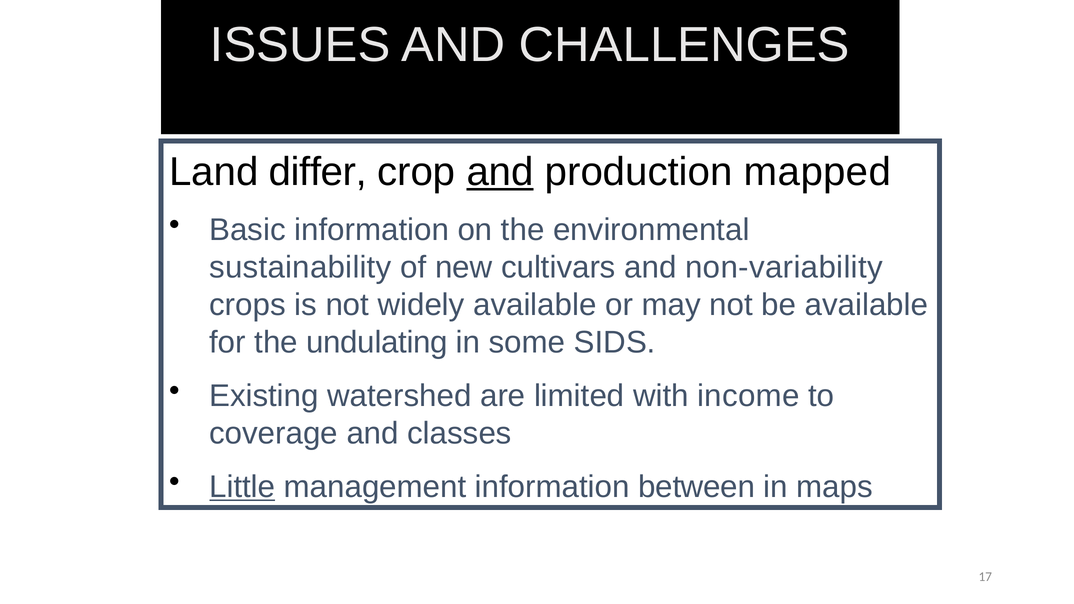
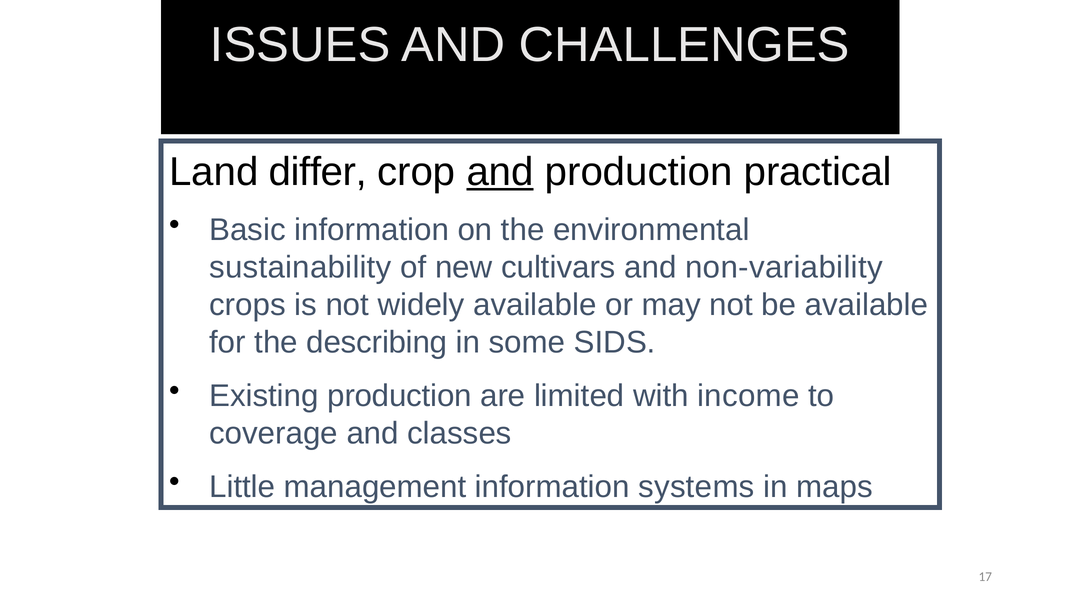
mapped: mapped -> practical (818, 172)
undulating: undulating -> describing (377, 343)
Existing watershed: watershed -> production (400, 396)
Little underline: present -> none (242, 487)
between: between -> systems (696, 487)
